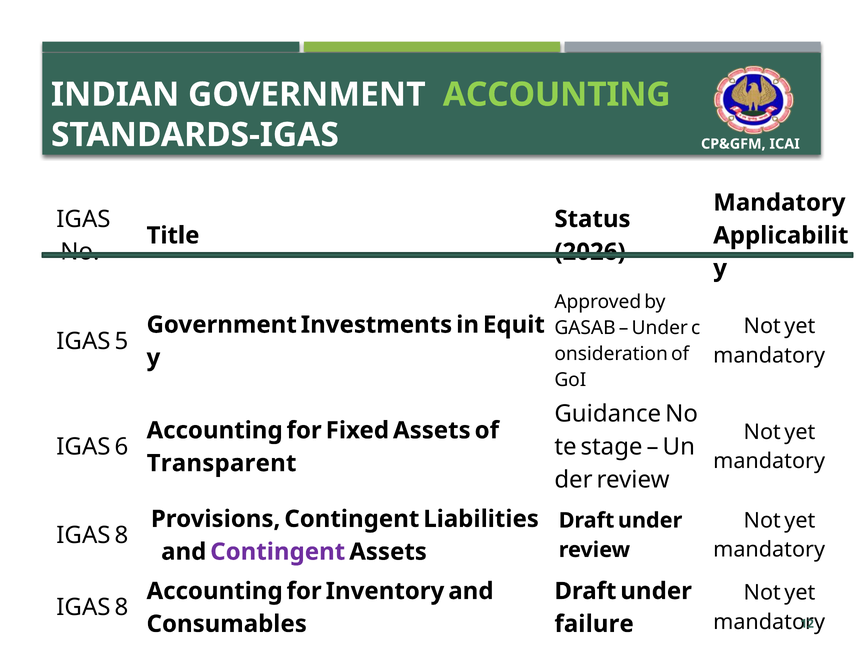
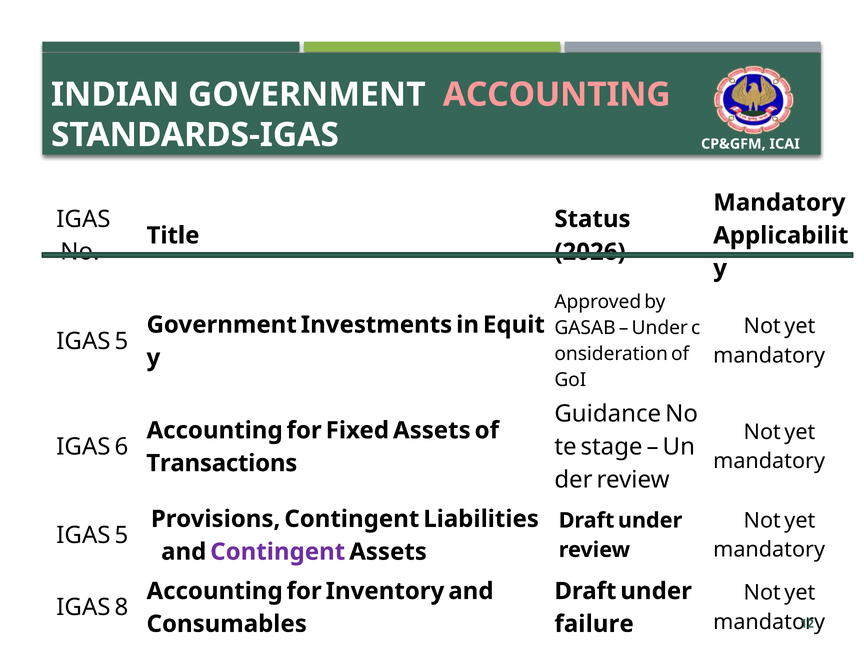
ACCOUNTING colour: light green -> pink (557, 95)
Transparent: Transparent -> Transactions (222, 463)
8: 8 -> 5 (121, 535)
